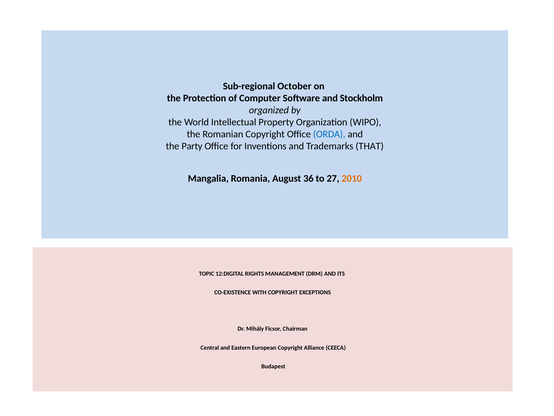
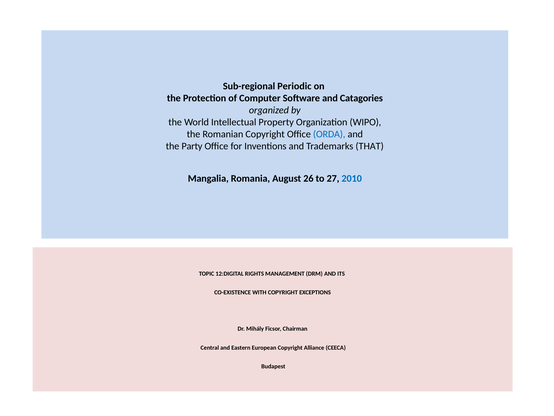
October: October -> Periodic (294, 86)
Stockholm: Stockholm -> Catagories (361, 98)
36: 36 -> 26 (308, 178)
2010 colour: orange -> blue (352, 178)
